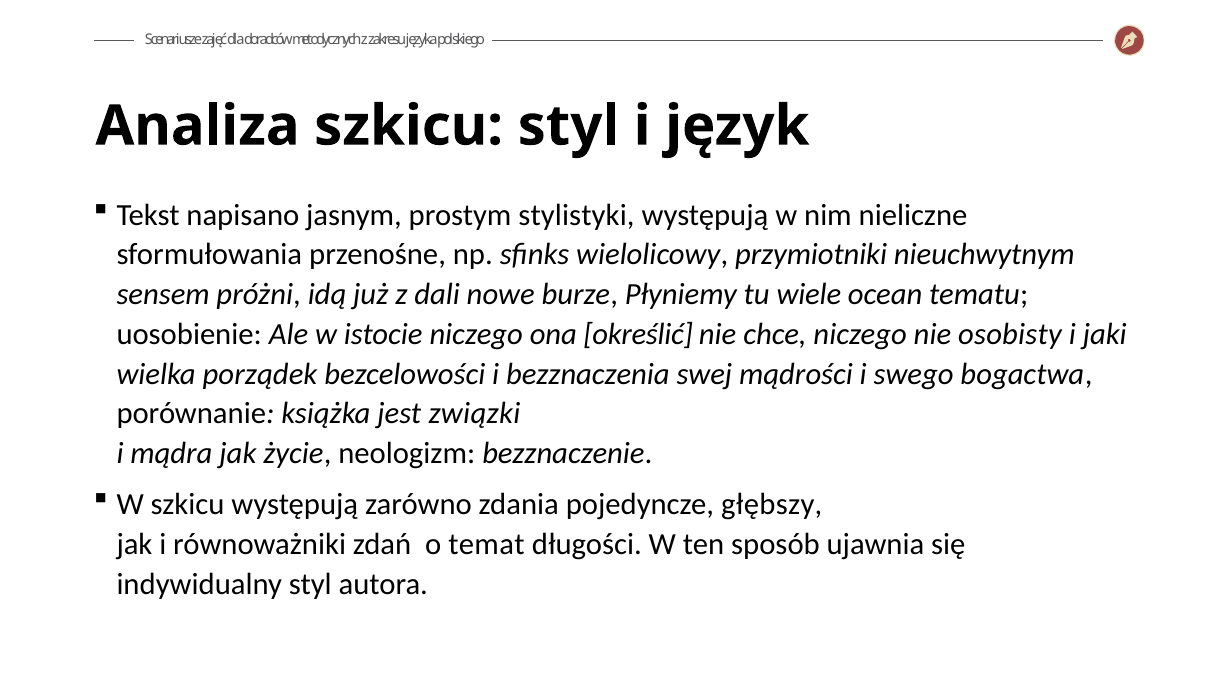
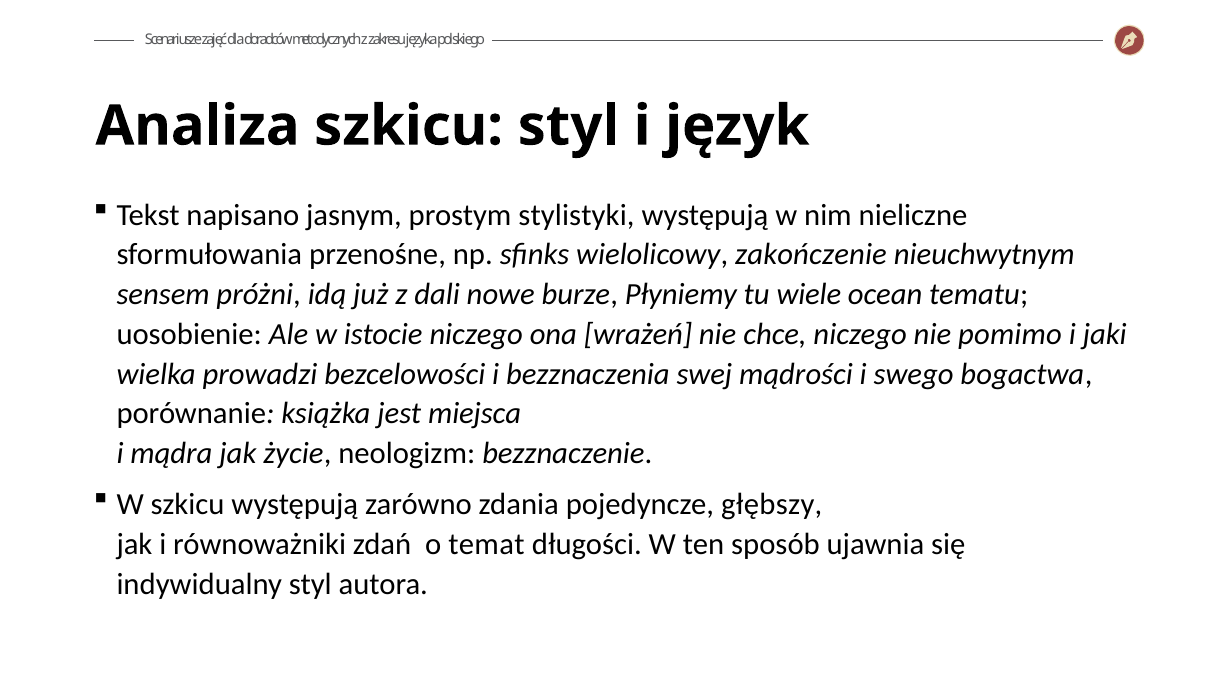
przymiotniki: przymiotniki -> zakończenie (811, 255)
określić: określić -> wrażeń (638, 334)
osobisty: osobisty -> pomimo (1010, 334)
porządek: porządek -> prowadzi (260, 374)
związki: związki -> miejsca (475, 414)
